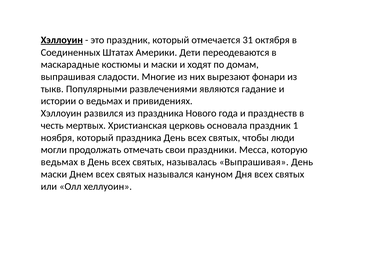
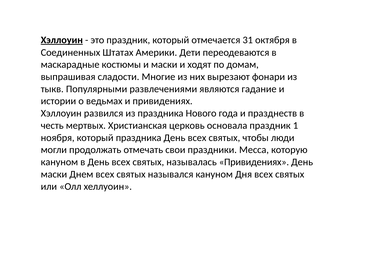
ведьмах: ведьмах -> кануном (59, 162)
называлась Выпрашивая: Выпрашивая -> Привидениях (254, 162)
